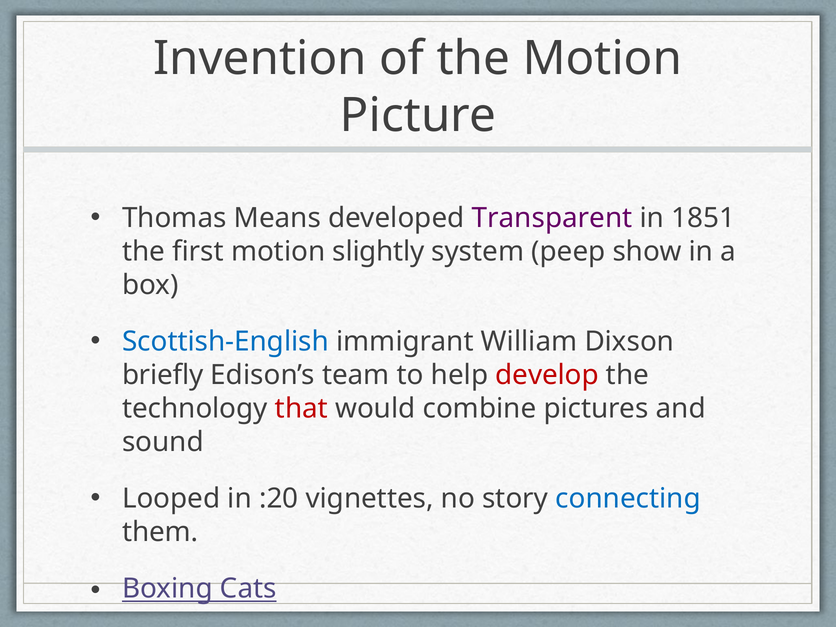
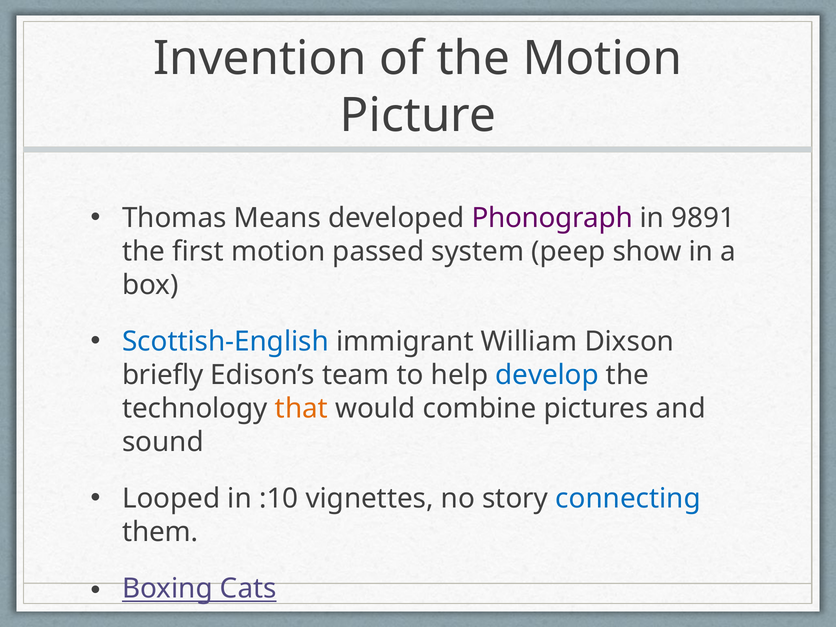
Transparent: Transparent -> Phonograph (552, 218)
1851: 1851 -> 9891 (703, 218)
slightly: slightly -> passed (378, 251)
develop colour: red -> blue (547, 375)
that colour: red -> orange (301, 408)
:20: :20 -> :10 (279, 498)
